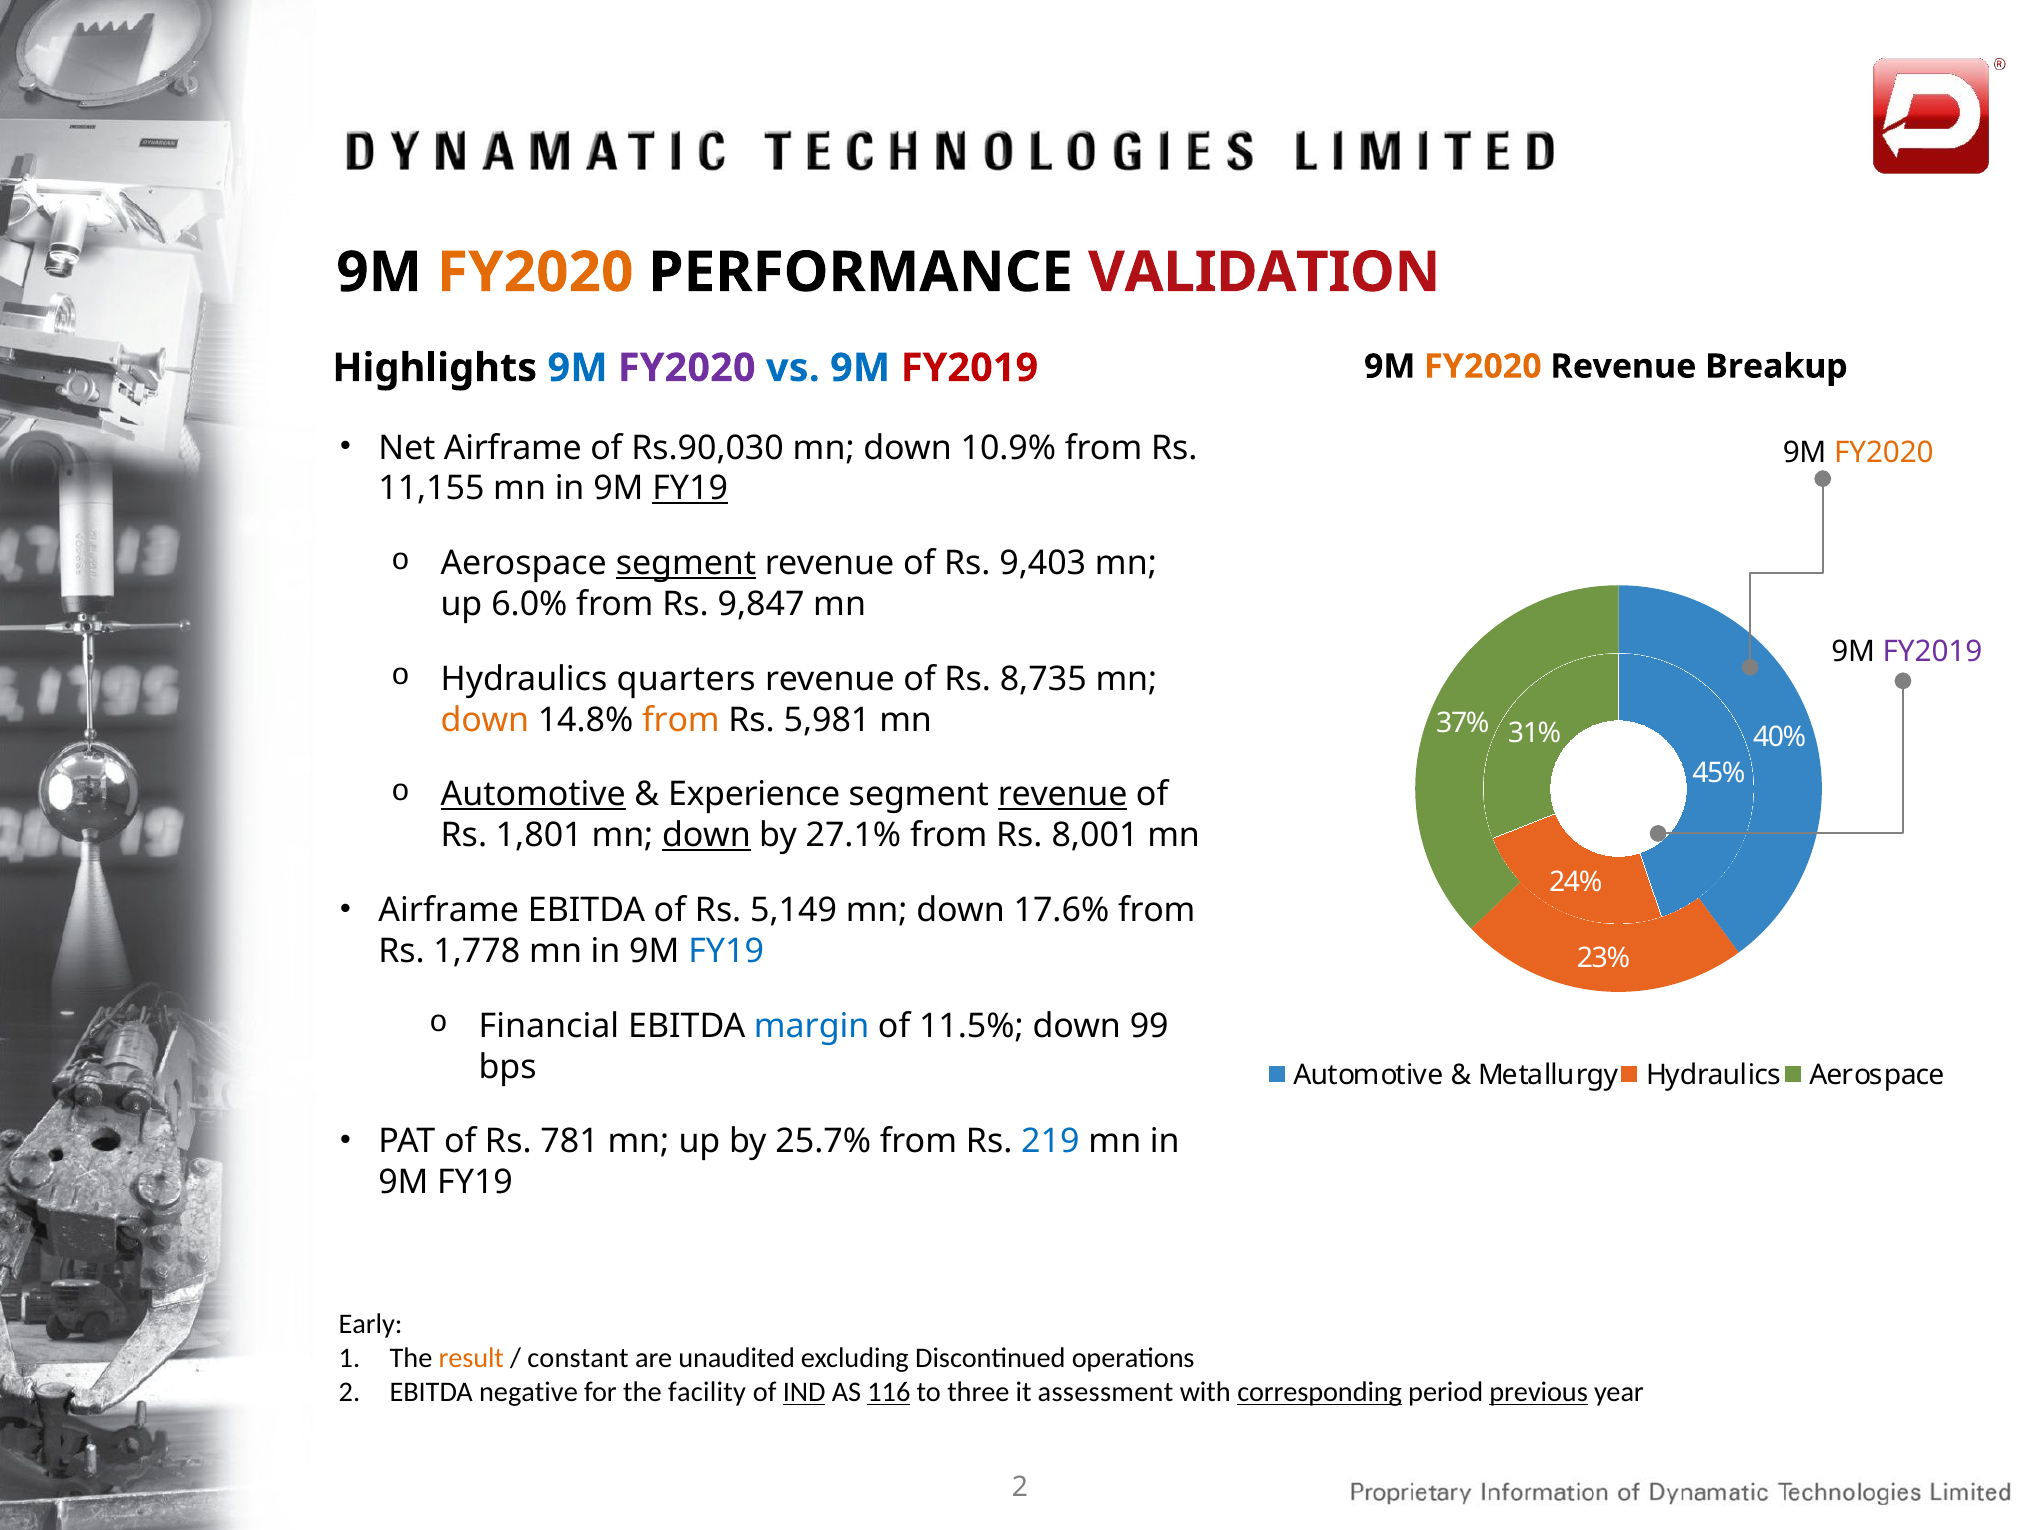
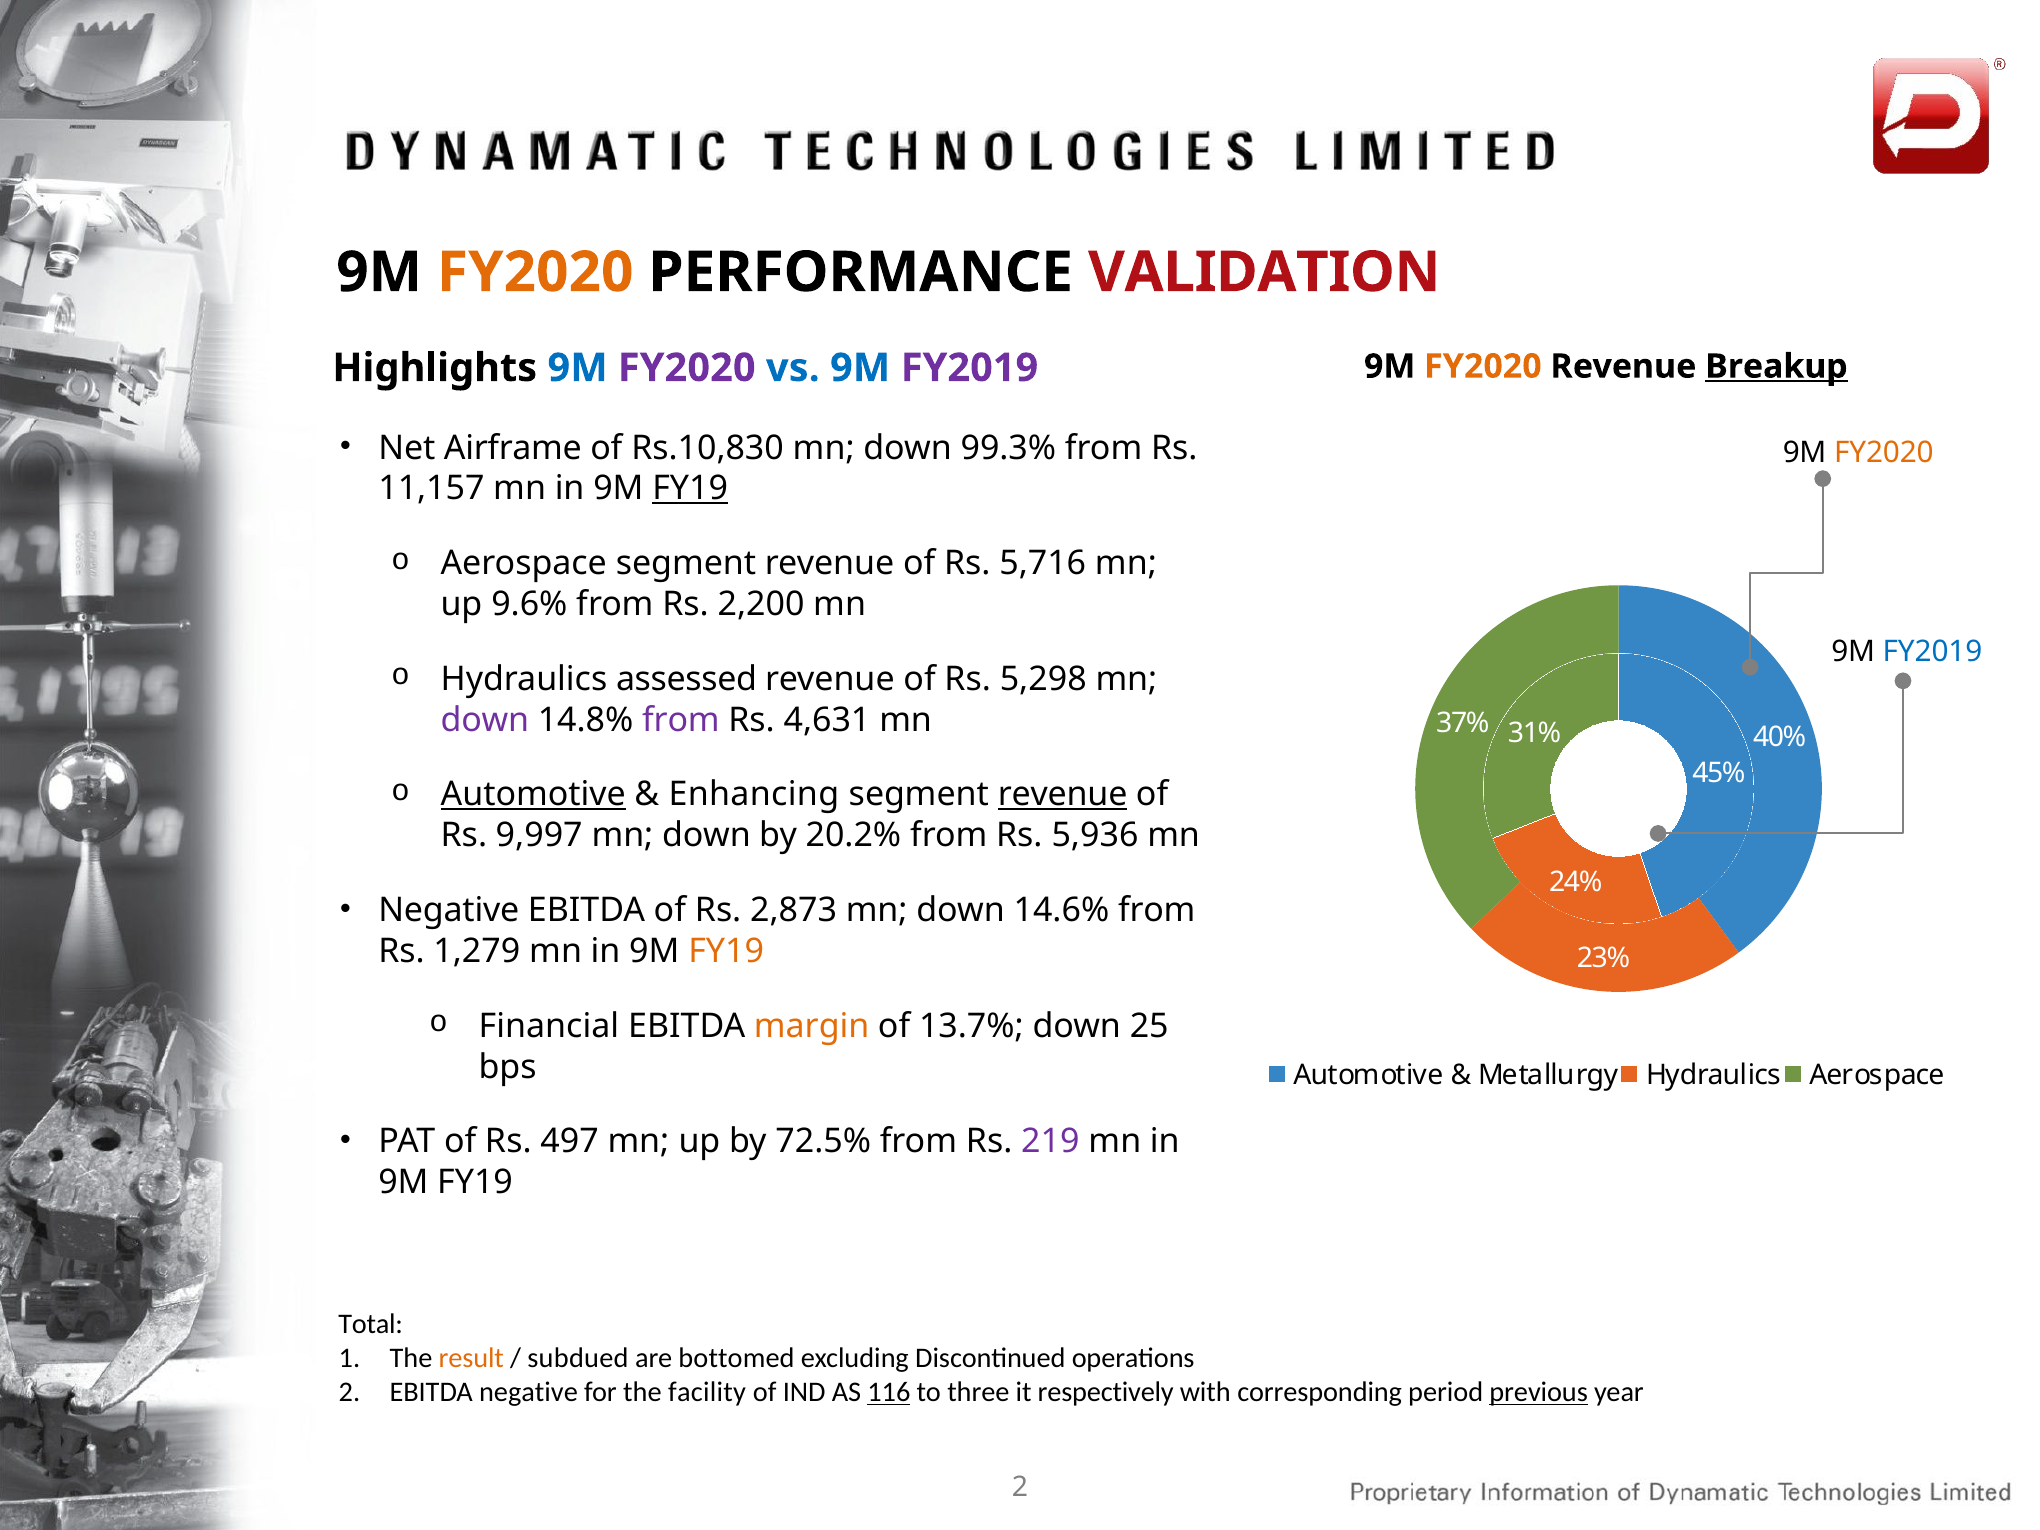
Breakup underline: none -> present (1776, 366)
FY2019 colour: red -> purple (969, 368)
Rs.90,030: Rs.90,030 -> Rs.10,830 (708, 448)
10.9%: 10.9% -> 99.3% (1008, 448)
11,155: 11,155 -> 11,157 (431, 489)
segment underline: present -> none (686, 563)
9,403: 9,403 -> 5,716 (1043, 563)
6.0%: 6.0% -> 9.6% (529, 604)
9,847: 9,847 -> 2,200 (761, 604)
FY2019 colour: purple -> blue (1932, 651)
quarters: quarters -> assessed (687, 679)
8,735: 8,735 -> 5,298 (1043, 679)
down colour: orange -> purple (485, 720)
from colour: orange -> purple (681, 720)
5,981: 5,981 -> 4,631 (827, 720)
Experience: Experience -> Enhancing (754, 795)
1,801: 1,801 -> 9,997 (539, 836)
down underline: present -> none (706, 836)
27.1%: 27.1% -> 20.2% (853, 836)
8,001: 8,001 -> 5,936 (1095, 836)
Airframe: Airframe -> Negative (449, 910)
5,149: 5,149 -> 2,873 (794, 910)
17.6%: 17.6% -> 14.6% (1061, 910)
1,778: 1,778 -> 1,279 (477, 951)
FY19 colour: blue -> orange (726, 951)
margin colour: blue -> orange (812, 1026)
11.5%: 11.5% -> 13.7% (971, 1026)
99: 99 -> 25 (1149, 1026)
781: 781 -> 497 (570, 1142)
25.7%: 25.7% -> 72.5% (823, 1142)
219 colour: blue -> purple (1050, 1142)
Early: Early -> Total (371, 1324)
constant: constant -> subdued (578, 1358)
unaudited: unaudited -> bottomed (737, 1358)
IND underline: present -> none (804, 1392)
assessment: assessment -> respectively (1106, 1392)
corresponding underline: present -> none (1320, 1392)
